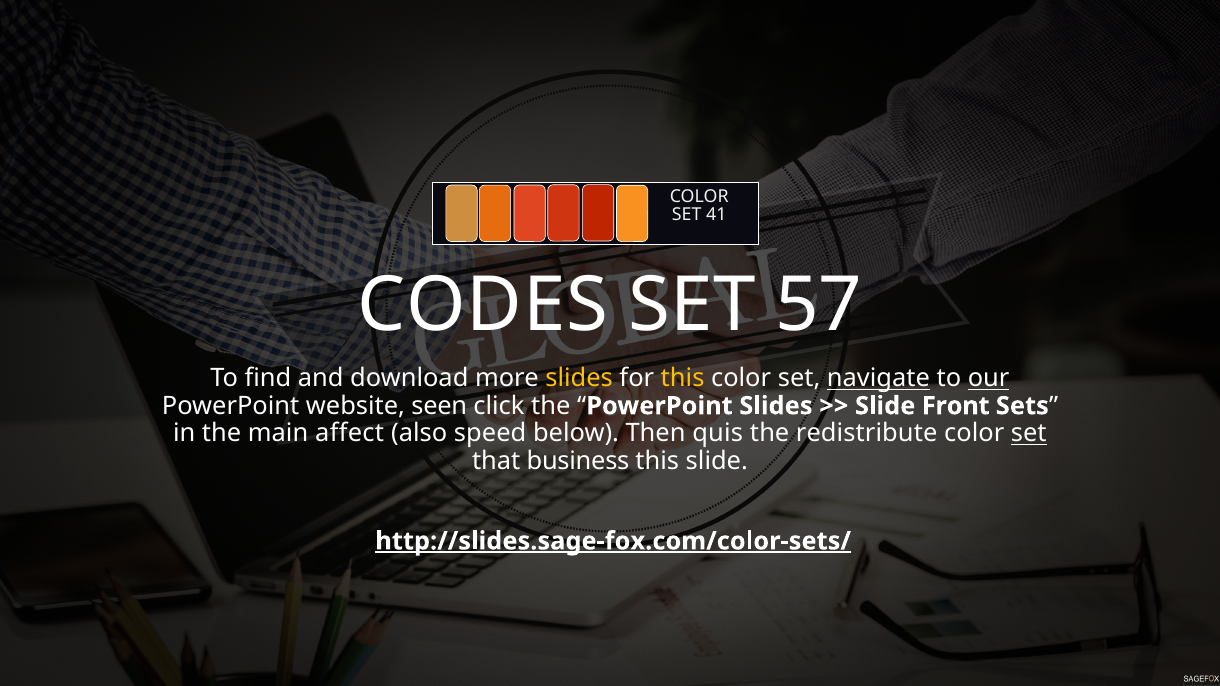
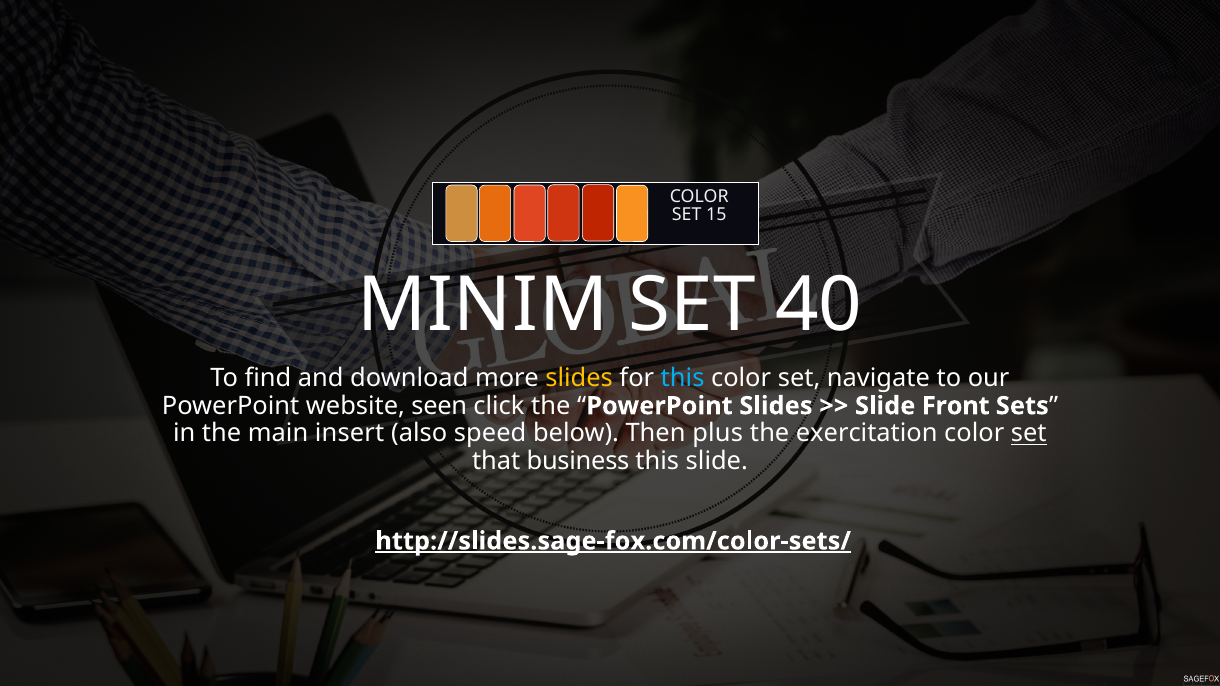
41: 41 -> 15 (716, 215)
CODES: CODES -> MINIM (483, 305)
57: 57 -> 40 (819, 305)
this colour: yellow -> light blue (683, 379)
navigate underline: present -> none (878, 379)
our underline: present -> none (989, 379)
affect: affect -> insert (350, 434)
quis: quis -> plus (718, 434)
redistribute: redistribute -> exercitation (867, 434)
